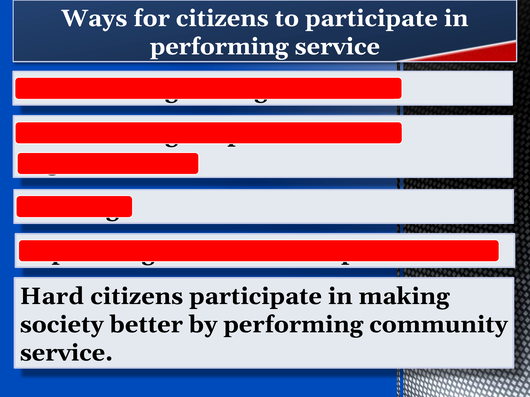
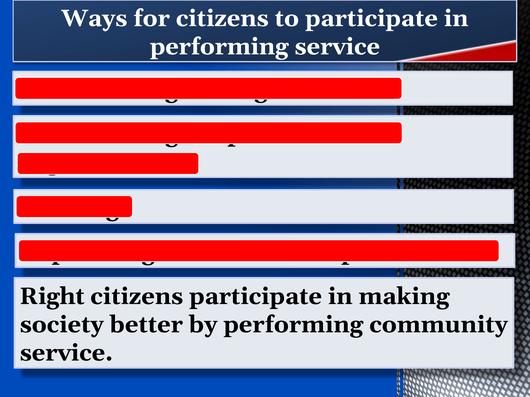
Hard: Hard -> Right (52, 297)
